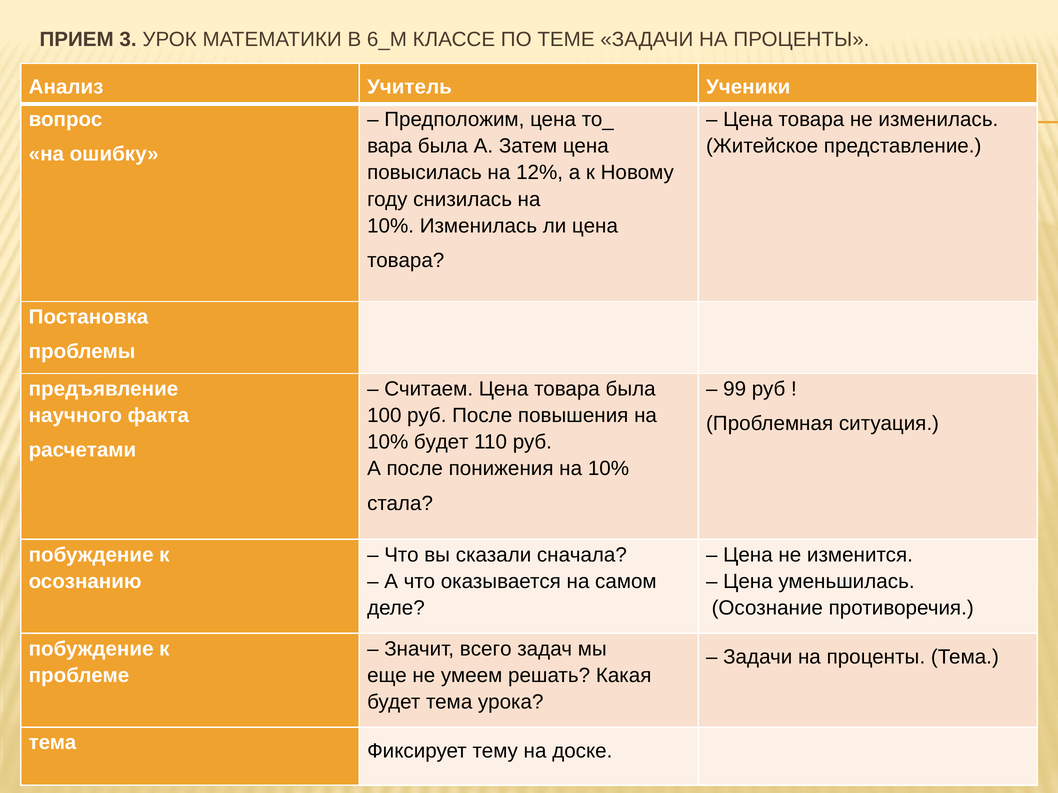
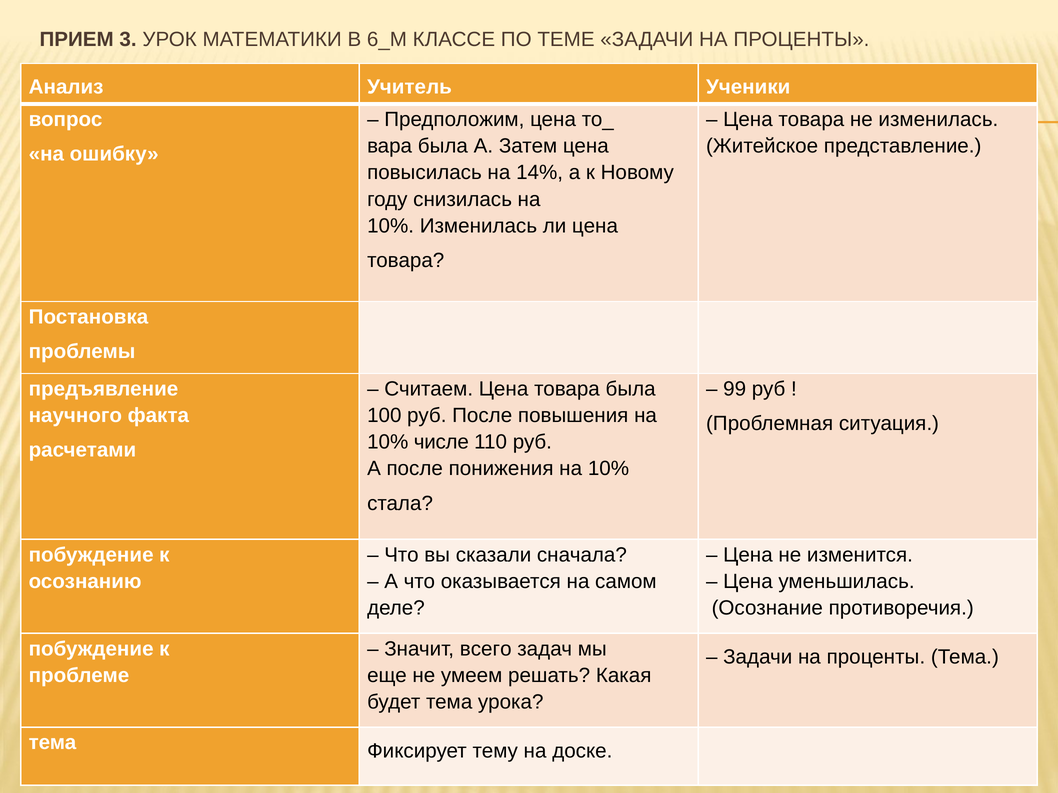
12%: 12% -> 14% (540, 173)
10% будет: будет -> числе (441, 442)
